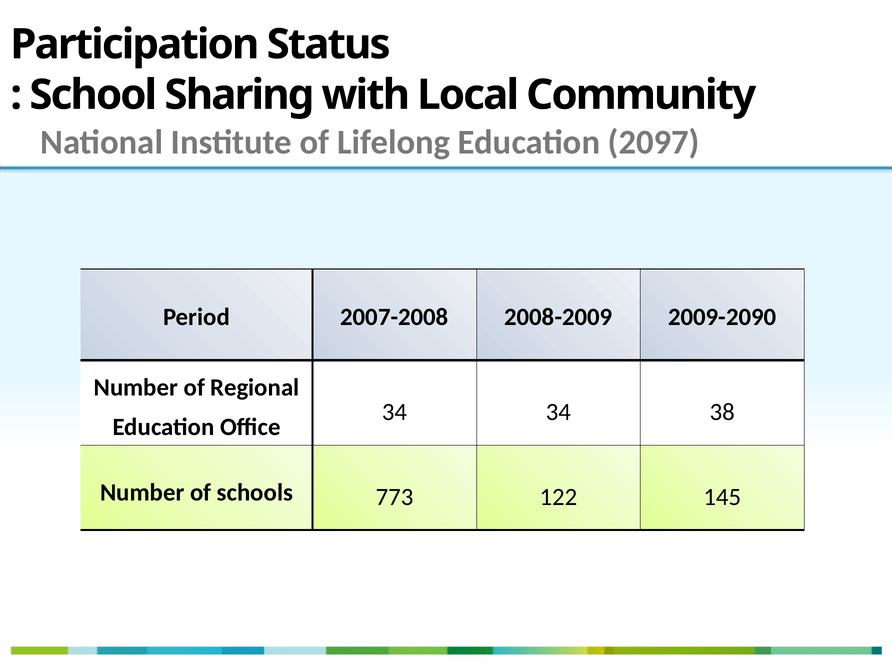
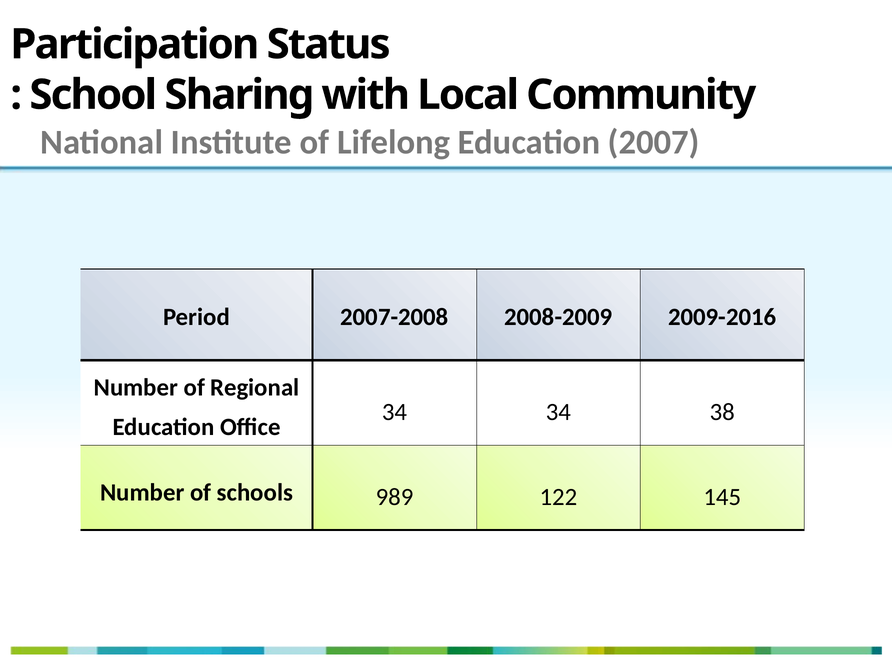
2097: 2097 -> 2007 (654, 142)
2009-2090: 2009-2090 -> 2009-2016 (722, 317)
773: 773 -> 989 (394, 497)
